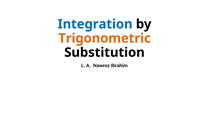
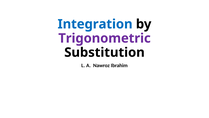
Trigonometric colour: orange -> purple (105, 38)
